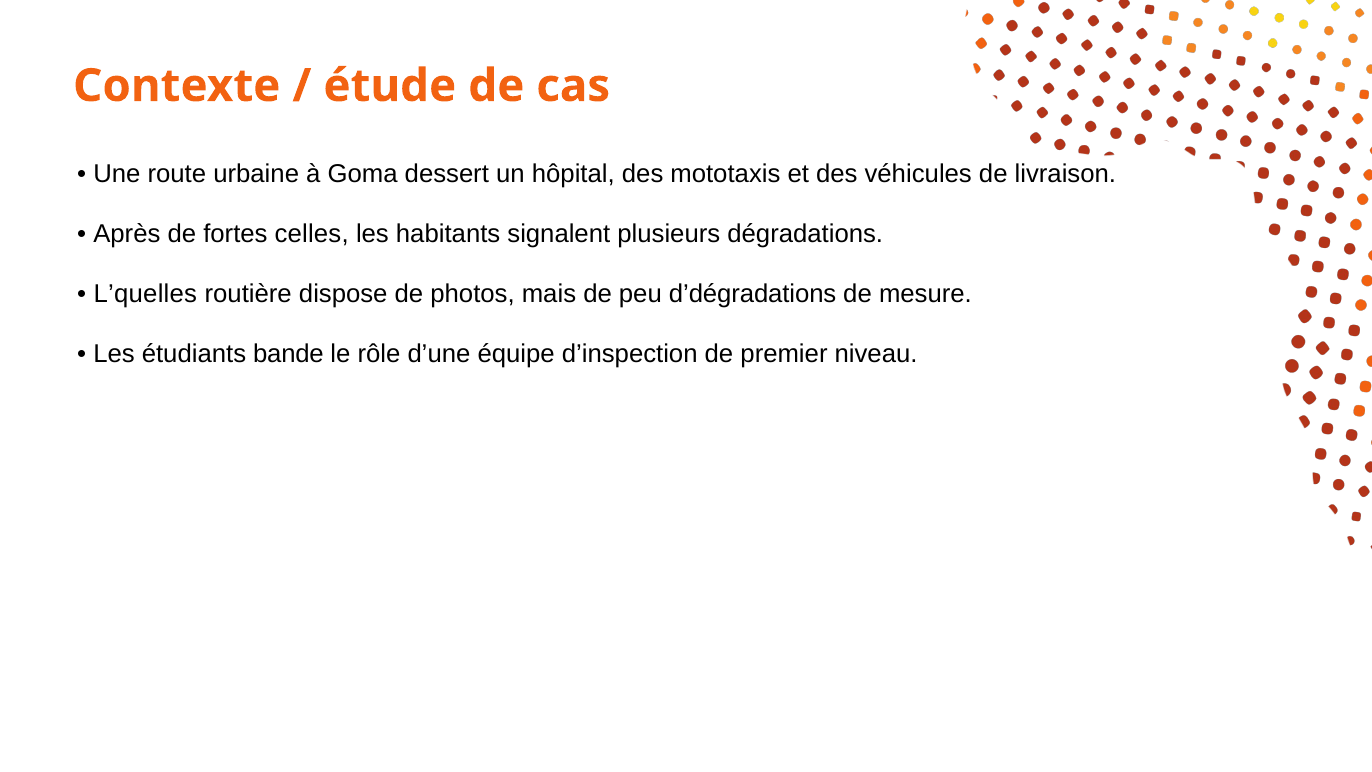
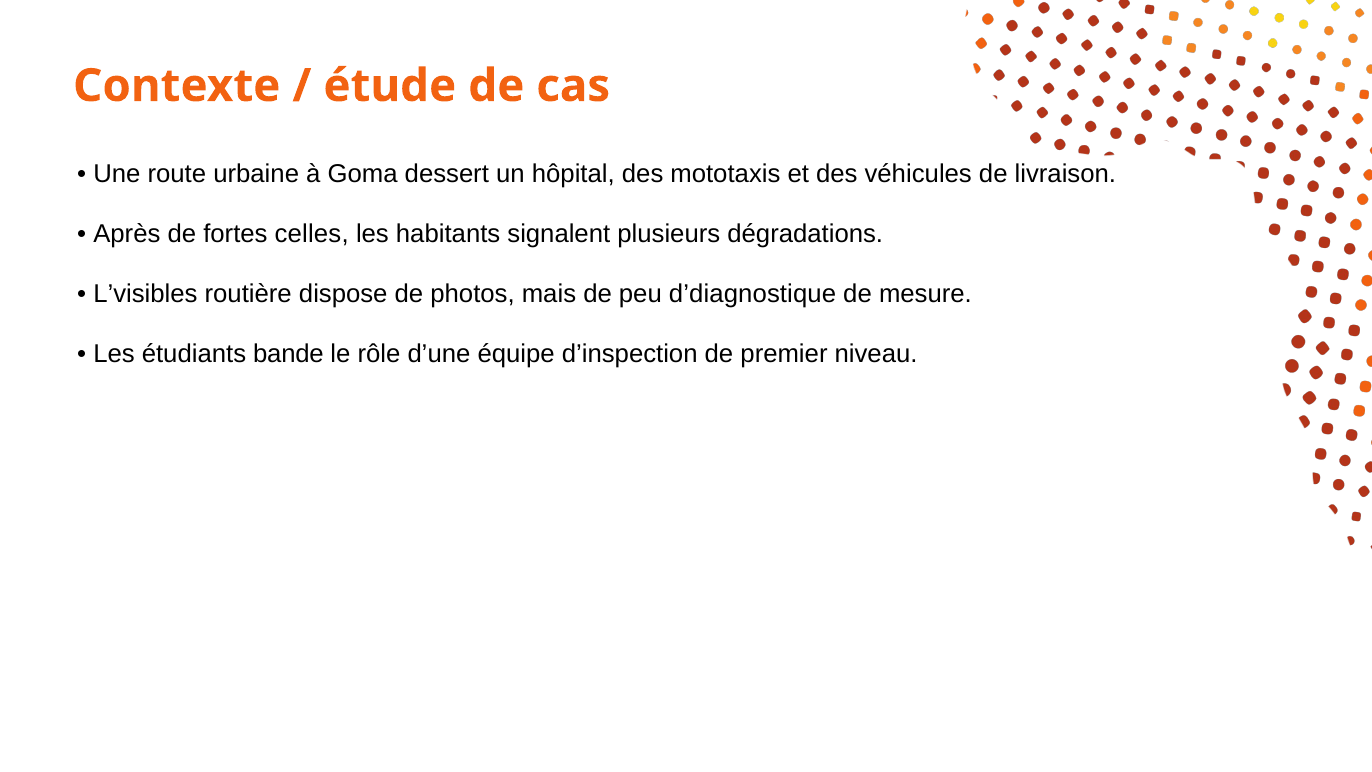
L’quelles: L’quelles -> L’visibles (145, 294)
d’dégradations: d’dégradations -> d’diagnostique (753, 294)
